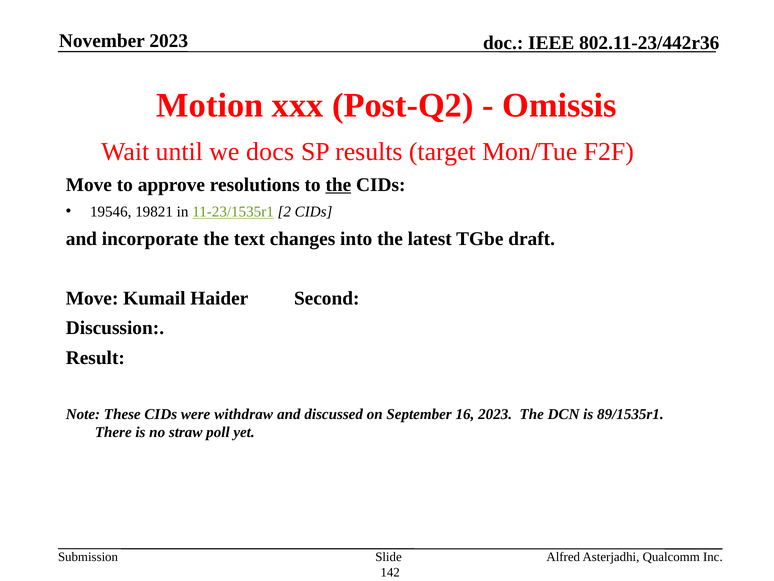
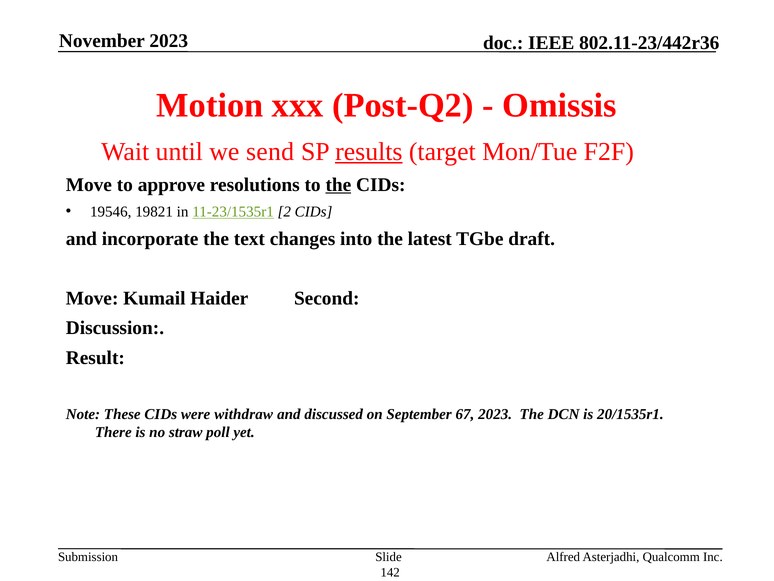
docs: docs -> send (270, 152)
results underline: none -> present (369, 152)
16: 16 -> 67 (465, 414)
89/1535r1: 89/1535r1 -> 20/1535r1 (630, 414)
